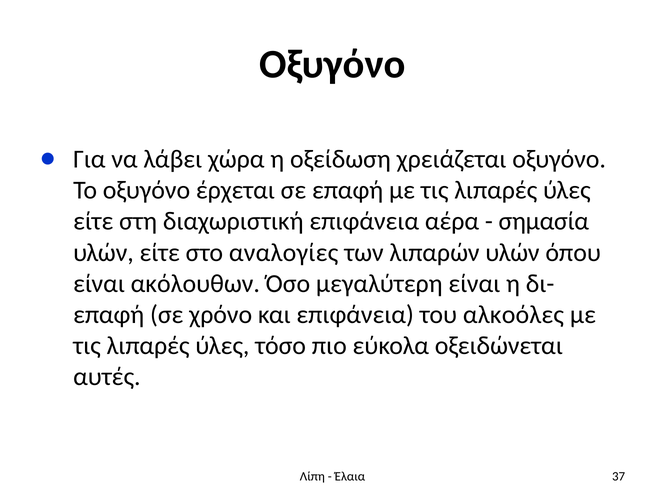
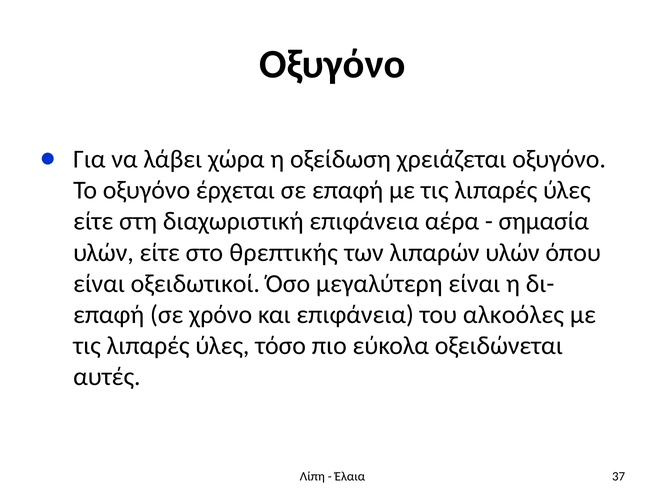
αναλογίες: αναλογίες -> θρεπτικής (284, 252)
ακόλουθων: ακόλουθων -> οξειδωτικοί (195, 283)
